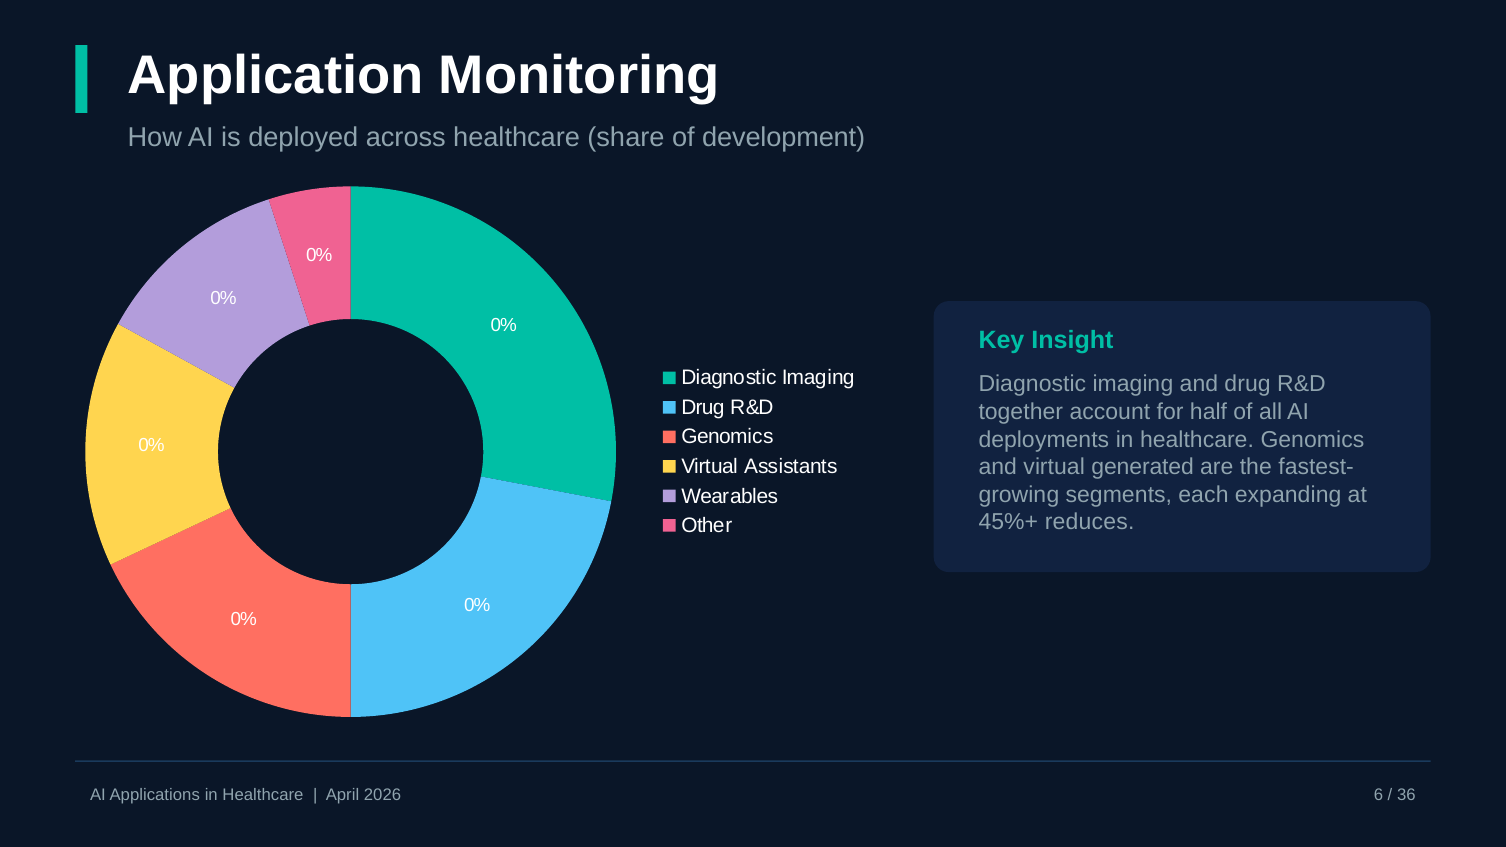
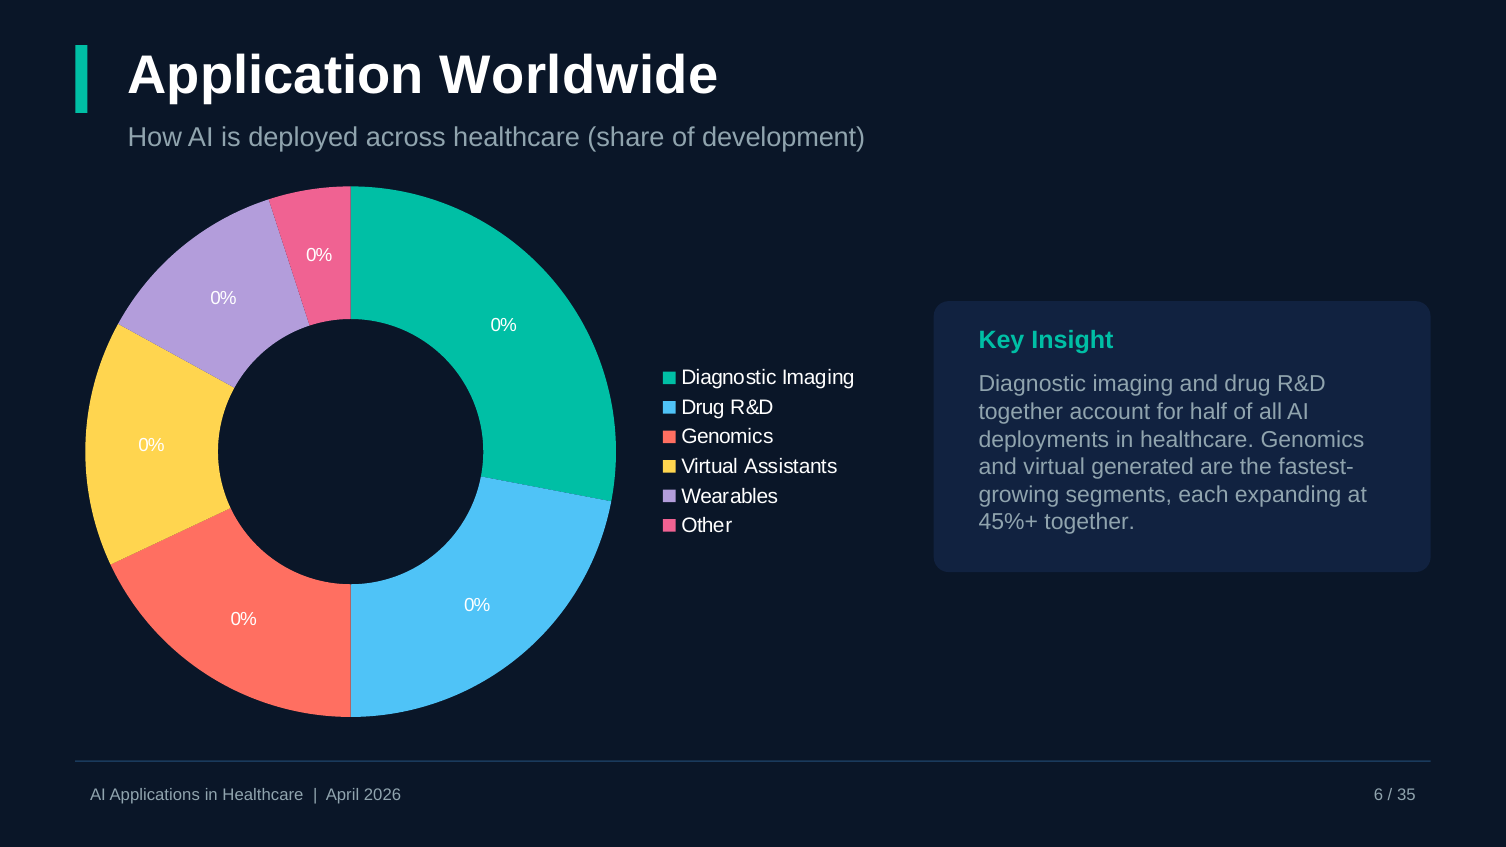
Monitoring: Monitoring -> Worldwide (579, 75)
45%+ reduces: reduces -> together (1090, 522)
36: 36 -> 35 (1406, 796)
